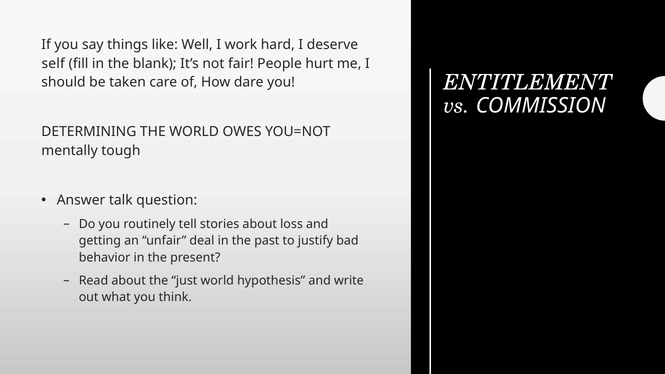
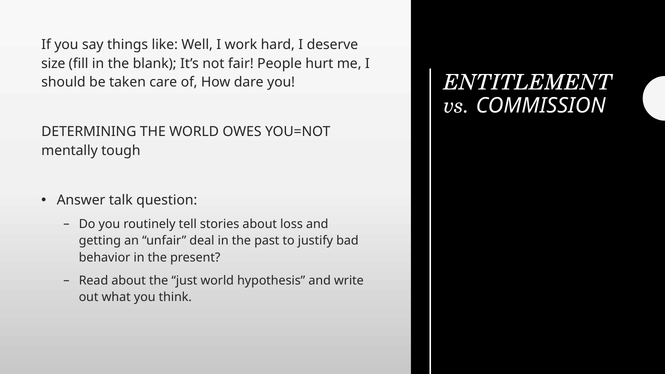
self: self -> size (53, 63)
